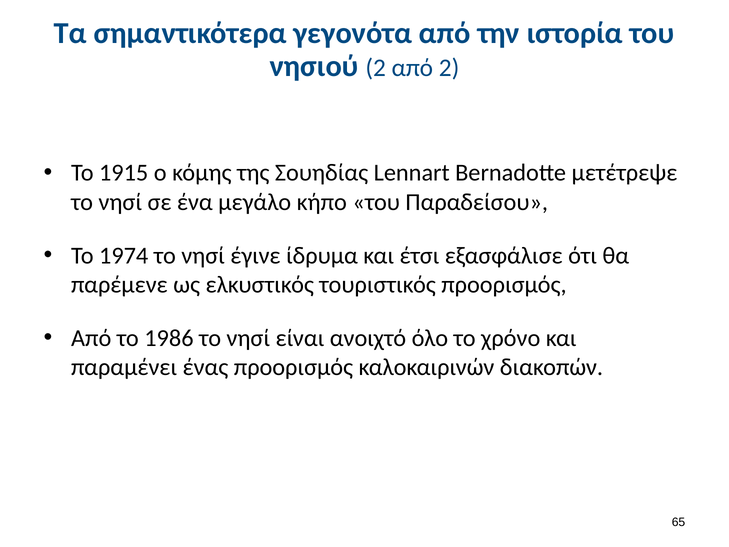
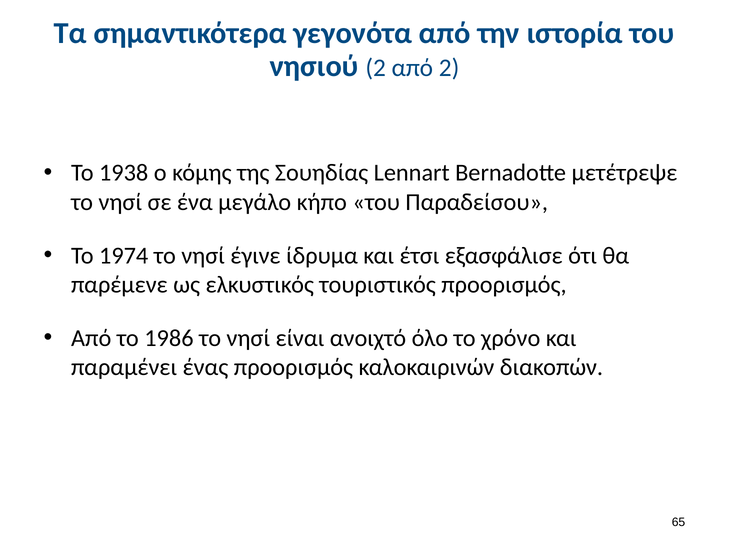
1915: 1915 -> 1938 (124, 173)
